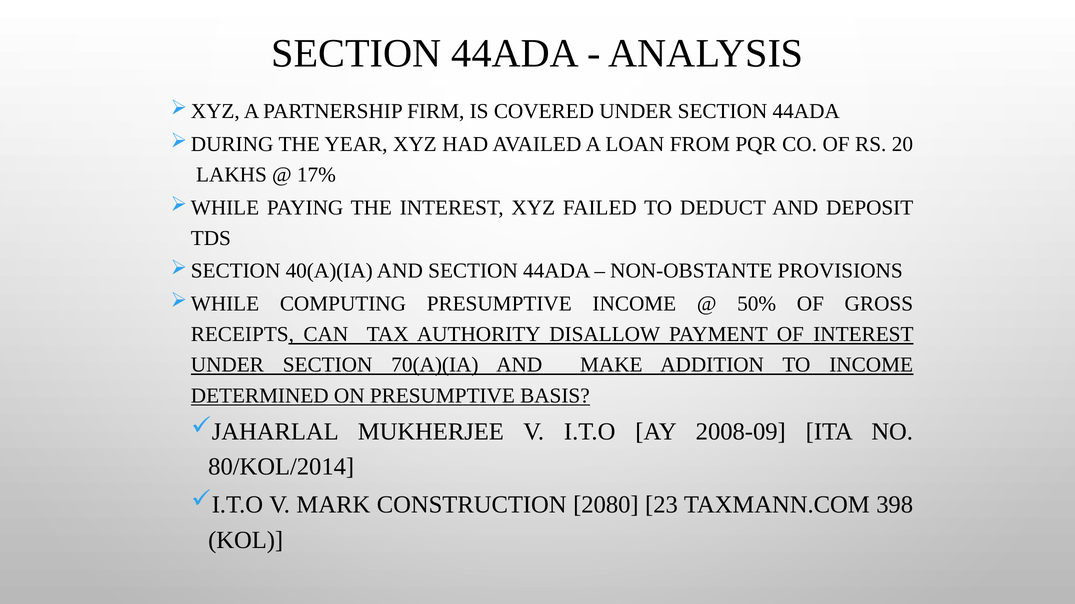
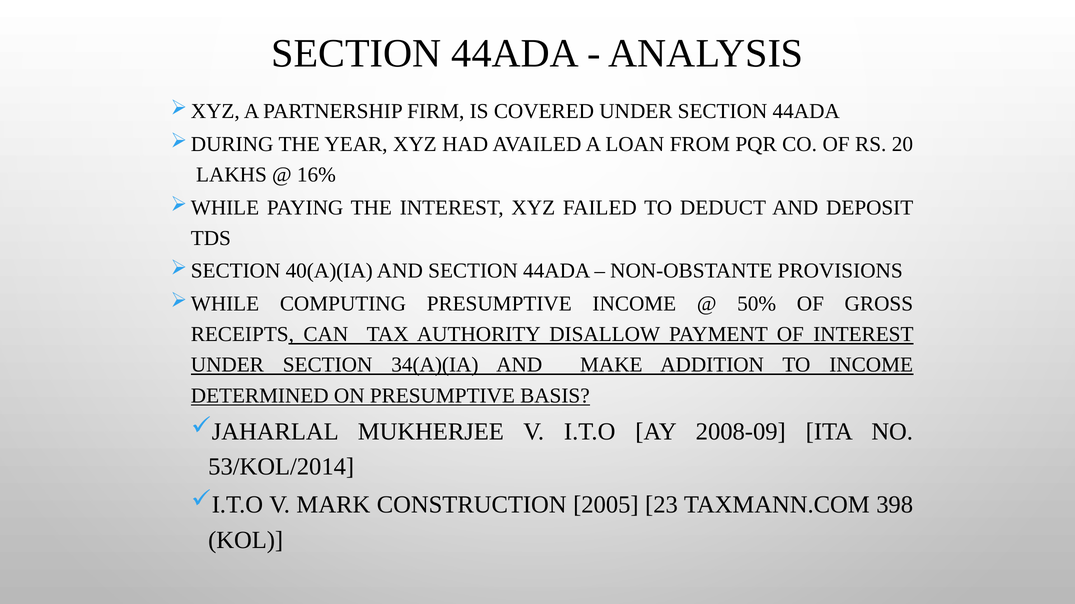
17%: 17% -> 16% (316, 175)
70(A)(IA: 70(A)(IA -> 34(A)(IA (435, 365)
80/KOL/2014: 80/KOL/2014 -> 53/KOL/2014 (281, 467)
2080: 2080 -> 2005 (606, 505)
